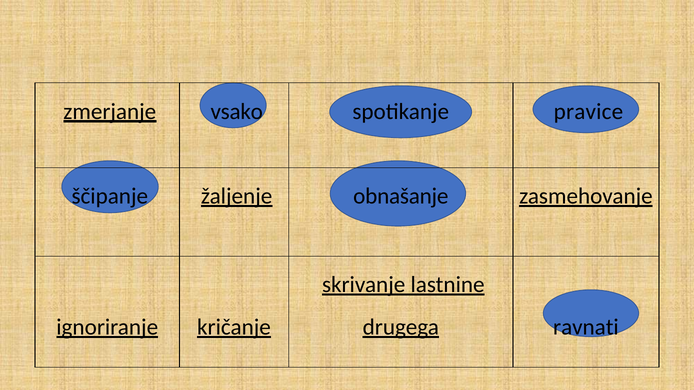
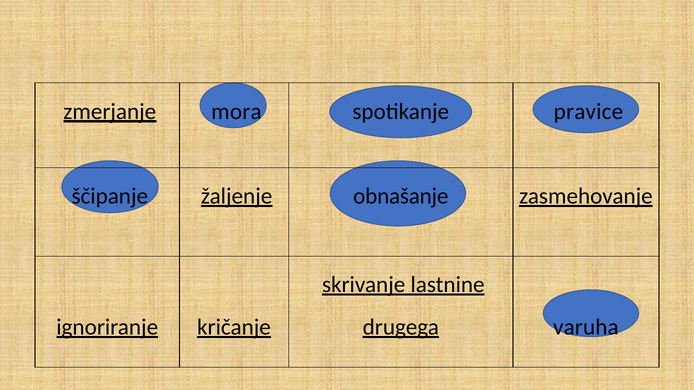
vsako: vsako -> mora (236, 111)
ravnati: ravnati -> varuha (586, 327)
